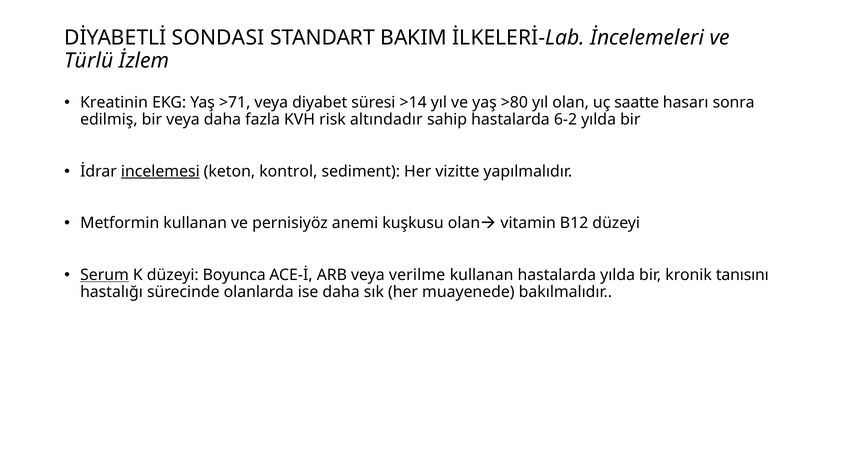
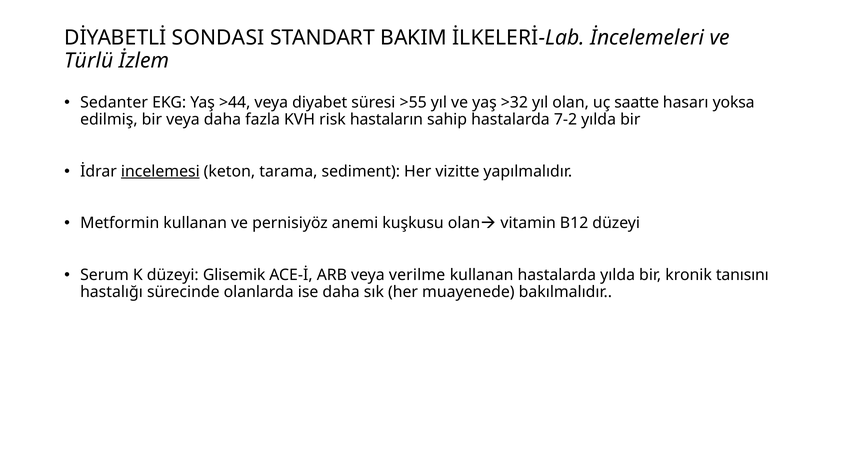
Kreatinin: Kreatinin -> Sedanter (114, 102)
>71: >71 -> >44 (235, 102)
>14: >14 -> >55 (413, 102)
>80: >80 -> >32 (514, 102)
sonra: sonra -> yoksa (734, 102)
altındadır: altındadır -> hastaların (386, 120)
6-2: 6-2 -> 7-2 (566, 120)
kontrol: kontrol -> tarama (288, 171)
Serum underline: present -> none (105, 275)
Boyunca: Boyunca -> Glisemik (234, 275)
